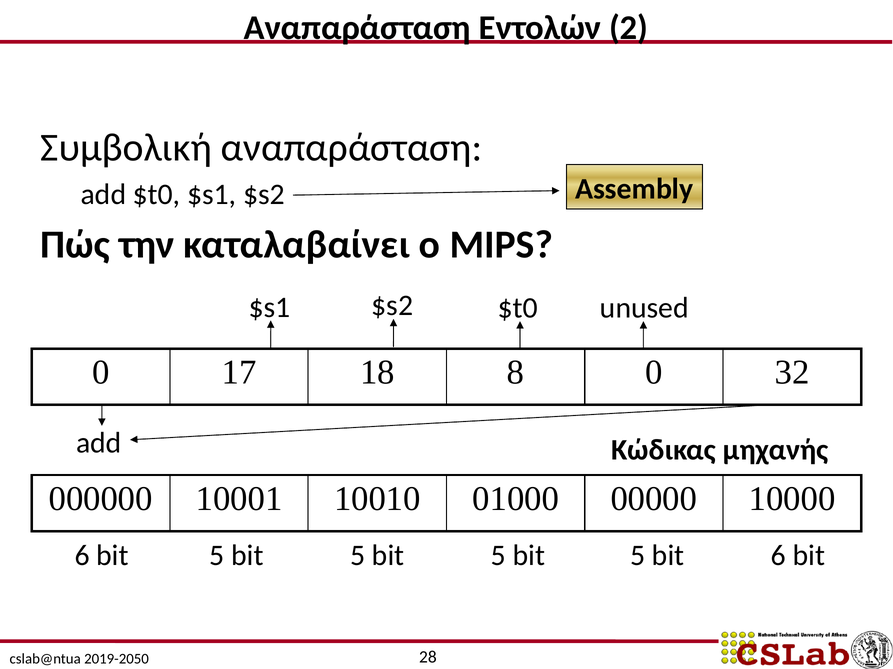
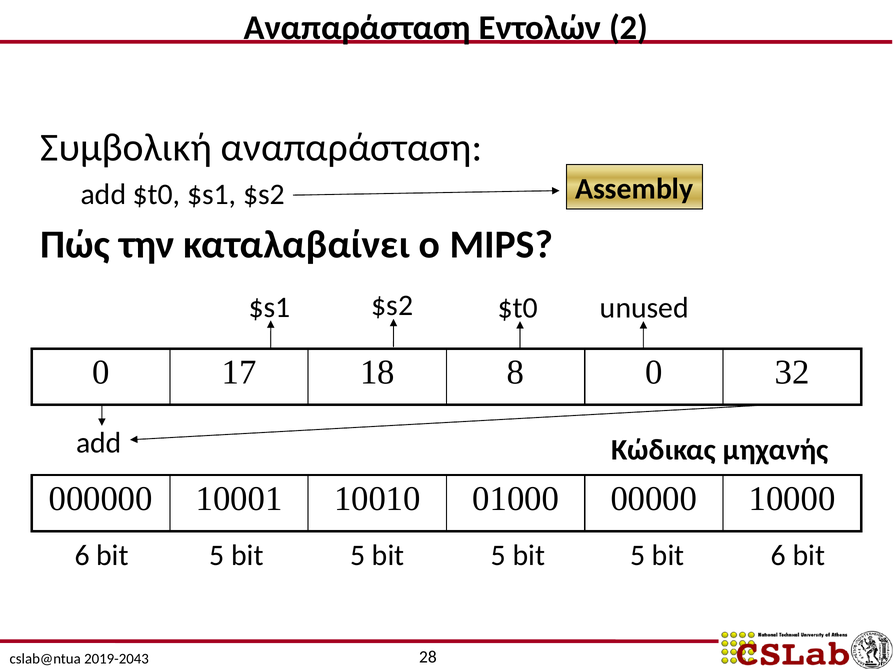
2019-2050: 2019-2050 -> 2019-2043 (117, 660)
